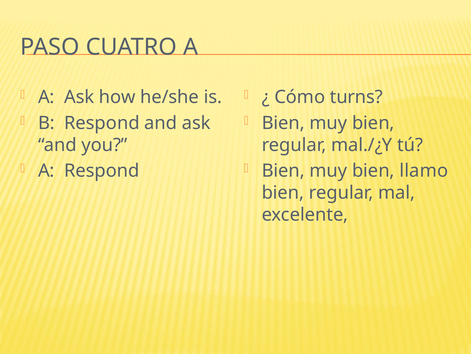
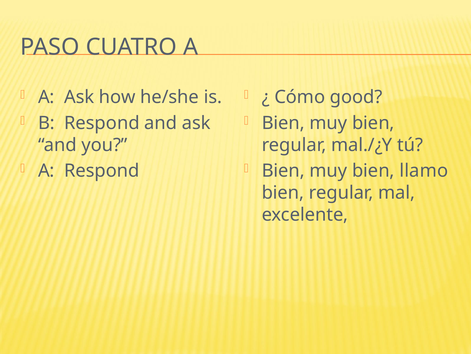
turns: turns -> good (356, 97)
